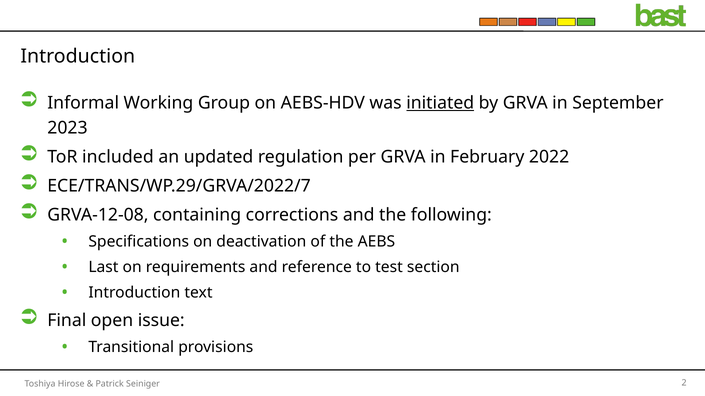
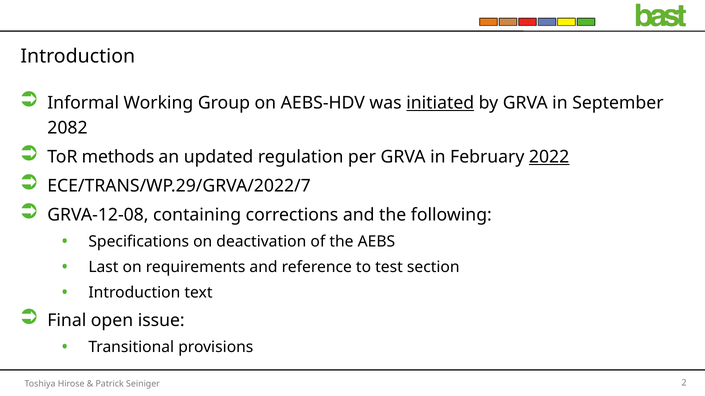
2023: 2023 -> 2082 (67, 128)
included: included -> methods (118, 157)
2022 underline: none -> present (549, 157)
